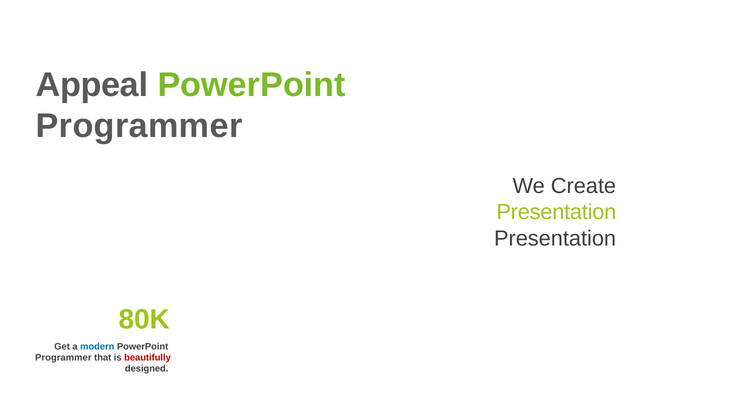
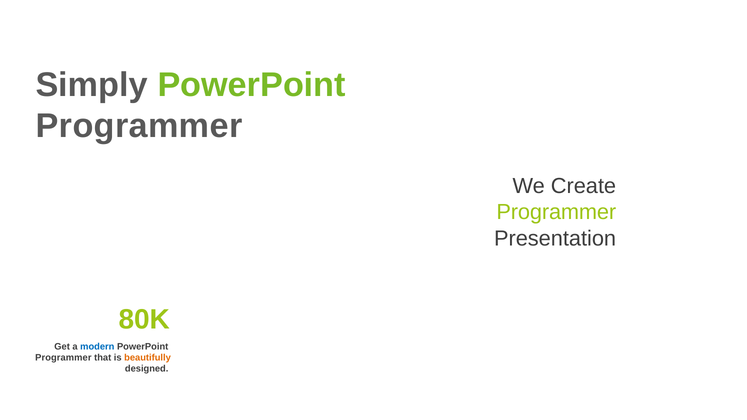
Appeal: Appeal -> Simply (92, 85)
Presentation: Presentation -> Programmer (556, 212)
beautifully colour: red -> orange (148, 358)
